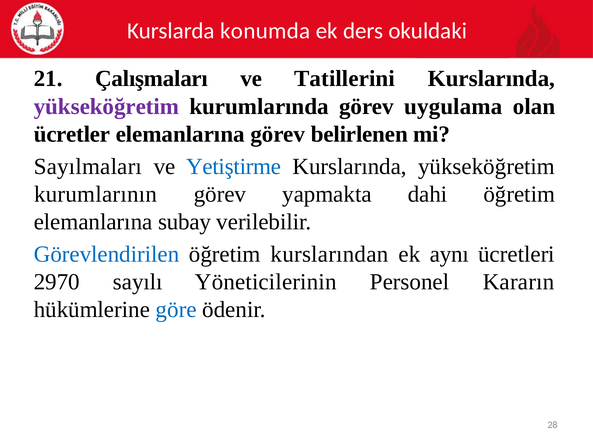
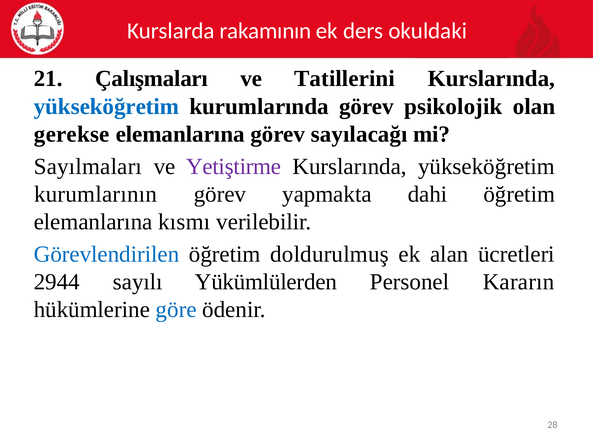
konumda: konumda -> rakamının (265, 31)
yükseköğretim colour: purple -> blue (106, 106)
uygulama: uygulama -> psikolojik (453, 106)
ücretler: ücretler -> gerekse (72, 134)
belirlenen: belirlenen -> sayılacağı (359, 134)
Yetiştirme colour: blue -> purple (234, 166)
subay: subay -> kısmı (184, 222)
kurslarından: kurslarından -> doldurulmuş (330, 254)
aynı: aynı -> alan (449, 254)
2970: 2970 -> 2944 (57, 282)
Yöneticilerinin: Yöneticilerinin -> Yükümlülerden (266, 282)
